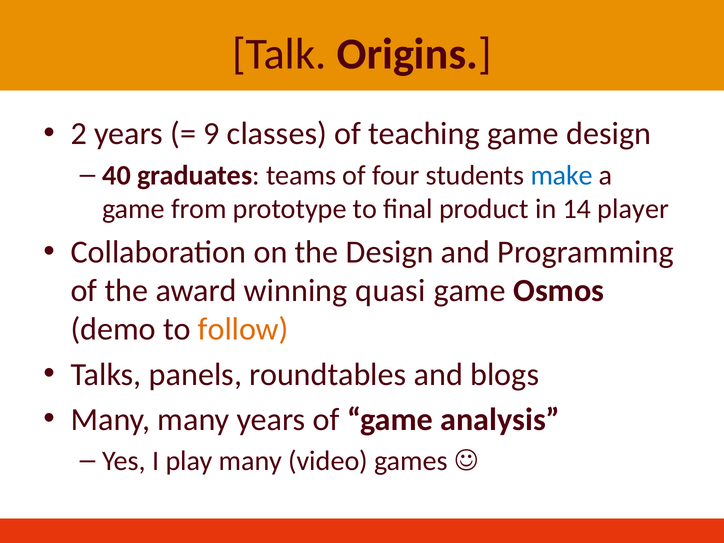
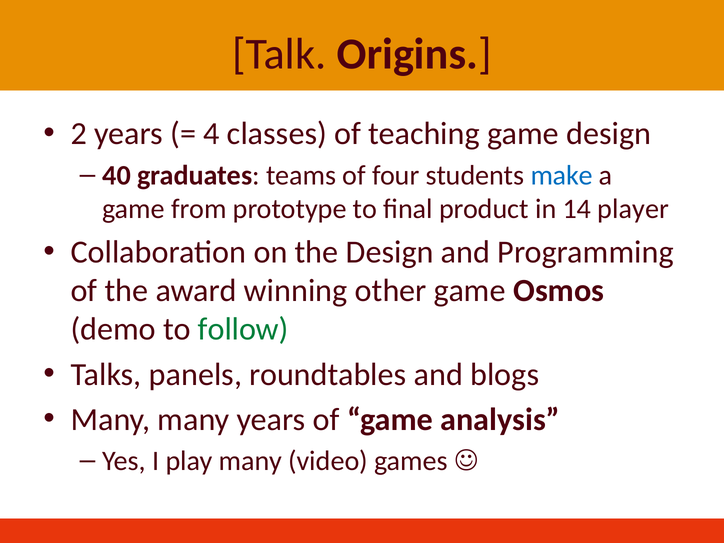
9: 9 -> 4 (211, 134)
quasi: quasi -> other (391, 291)
follow colour: orange -> green (243, 329)
